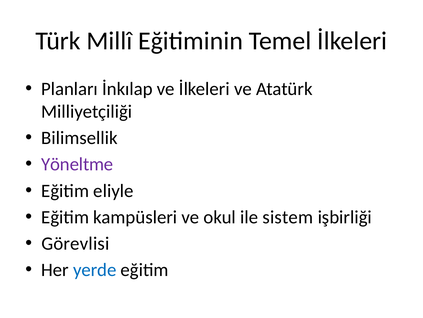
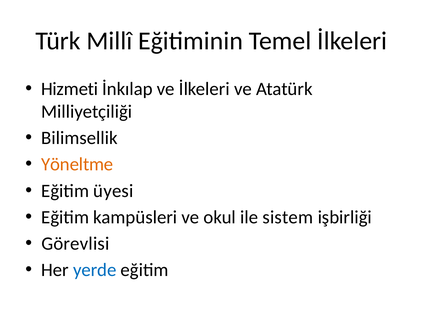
Planları: Planları -> Hizmeti (70, 89)
Yöneltme colour: purple -> orange (77, 164)
eliyle: eliyle -> üyesi (113, 190)
